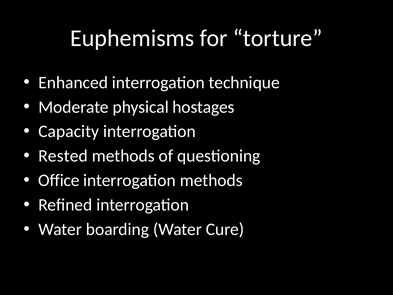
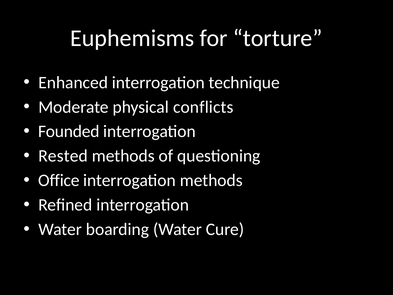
hostages: hostages -> conflicts (203, 107)
Capacity: Capacity -> Founded (69, 131)
